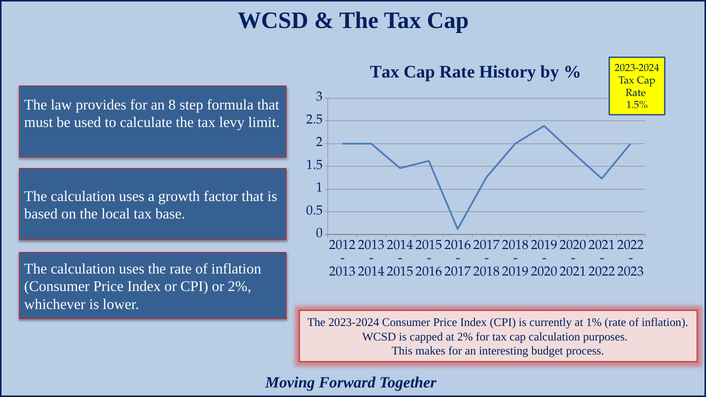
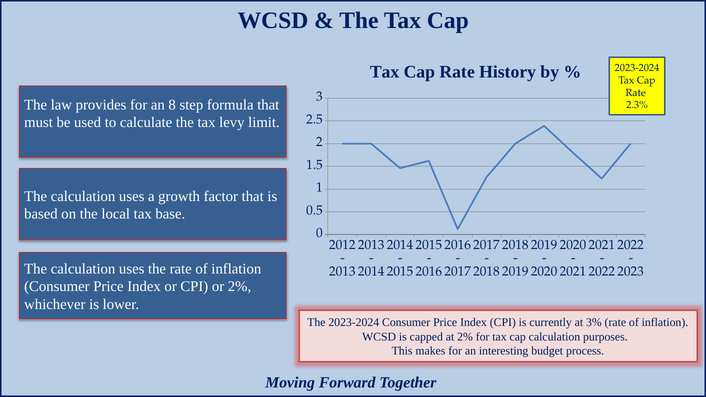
1.5%: 1.5% -> 2.3% (637, 105)
1%: 1% -> 3% (594, 323)
